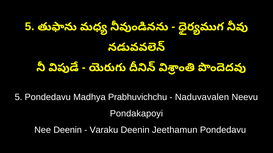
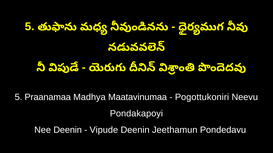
5 Pondedavu: Pondedavu -> Praanamaa (48, 98)
Prabhuvichchu: Prabhuvichchu -> Maatavinumaa (138, 98)
Naduvavalen: Naduvavalen -> Pogottukoniri (202, 98)
Varaku: Varaku -> Vipude (104, 130)
